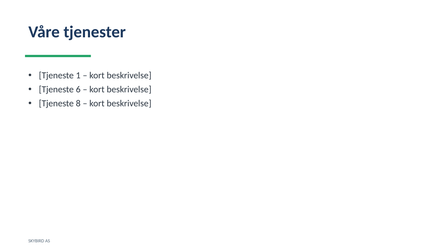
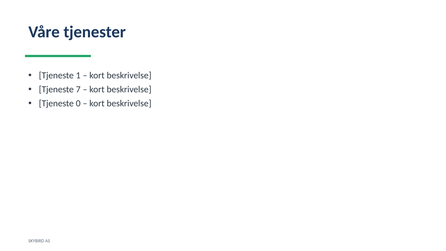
6: 6 -> 7 (78, 89)
8: 8 -> 0 (78, 103)
